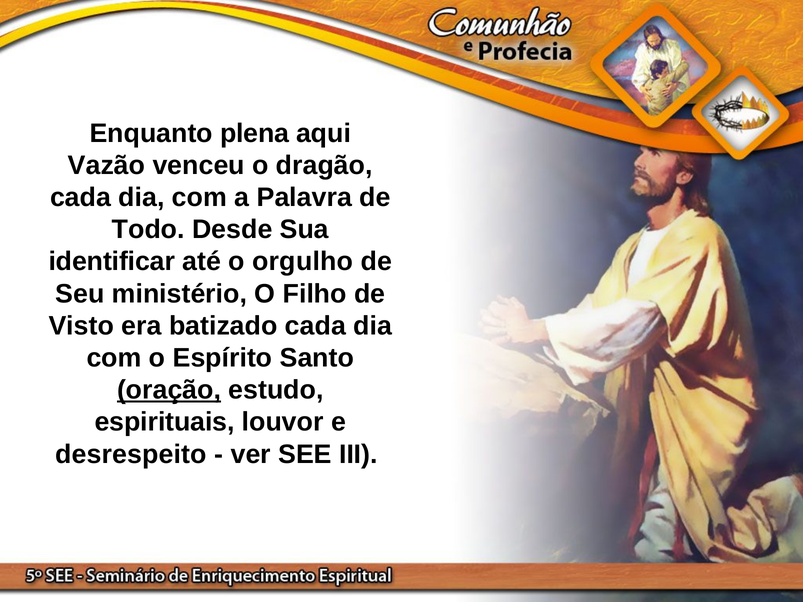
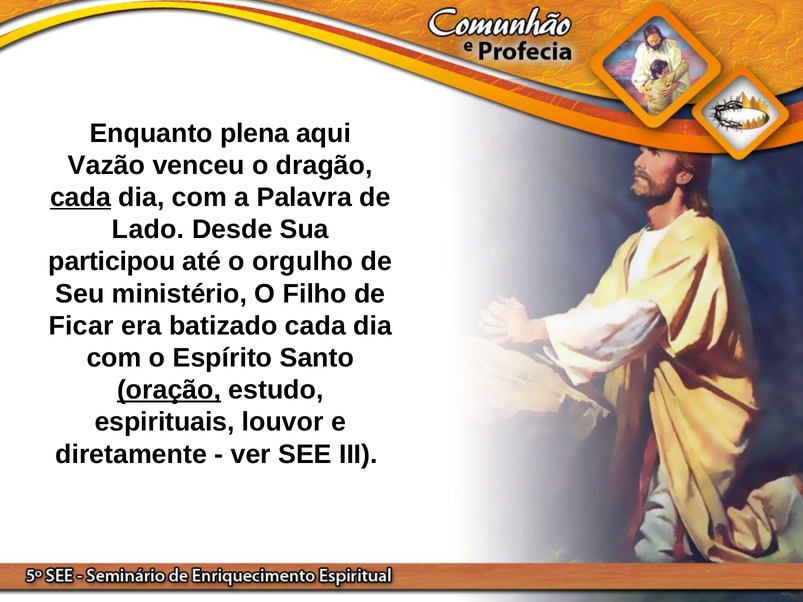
cada underline: none -> present (81, 197)
Todo: Todo -> Lado (148, 230)
identificar: identificar -> participou (112, 262)
Visto: Visto -> Ficar (81, 326)
desrespeito: desrespeito -> diretamente (131, 454)
